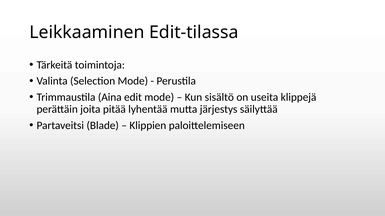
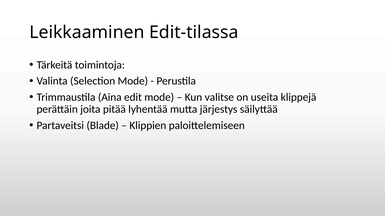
sisältö: sisältö -> valitse (219, 97)
